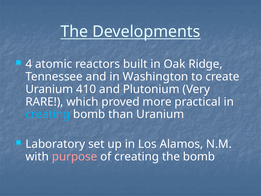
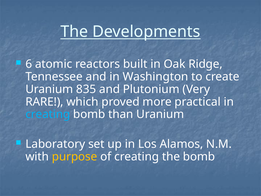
4: 4 -> 6 (29, 64)
410: 410 -> 835 (86, 89)
purpose colour: pink -> yellow (75, 156)
